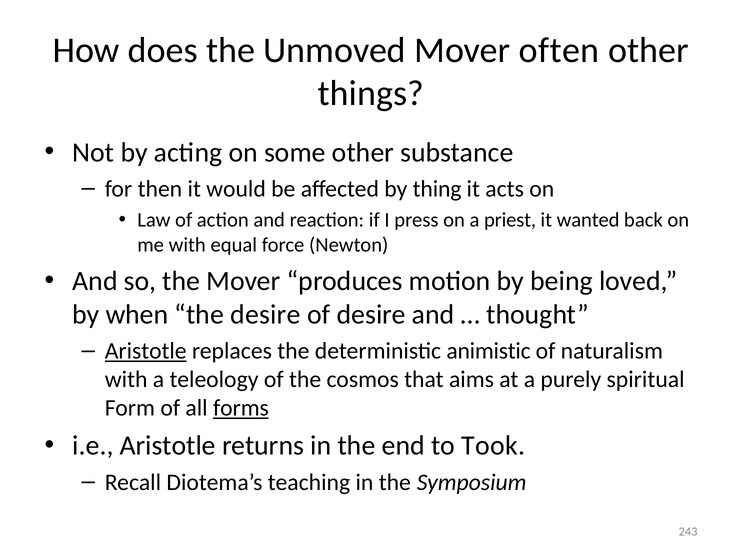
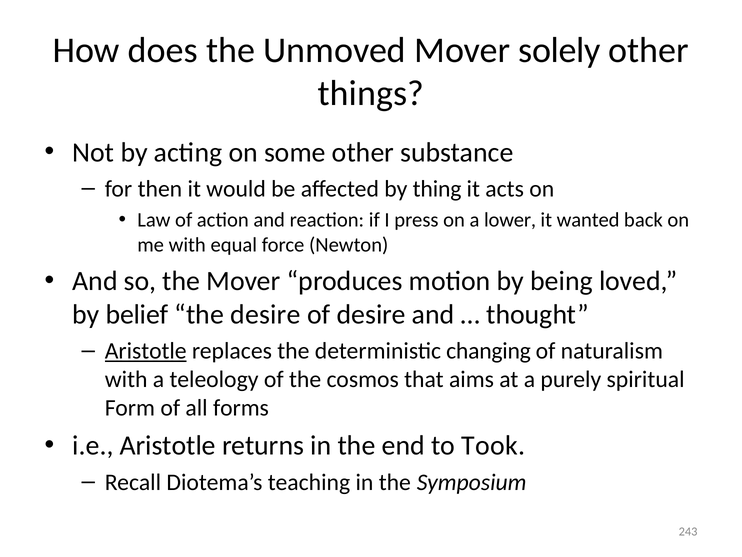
often: often -> solely (559, 50)
priest: priest -> lower (510, 220)
when: when -> belief (137, 314)
animistic: animistic -> changing (489, 351)
forms underline: present -> none (241, 408)
